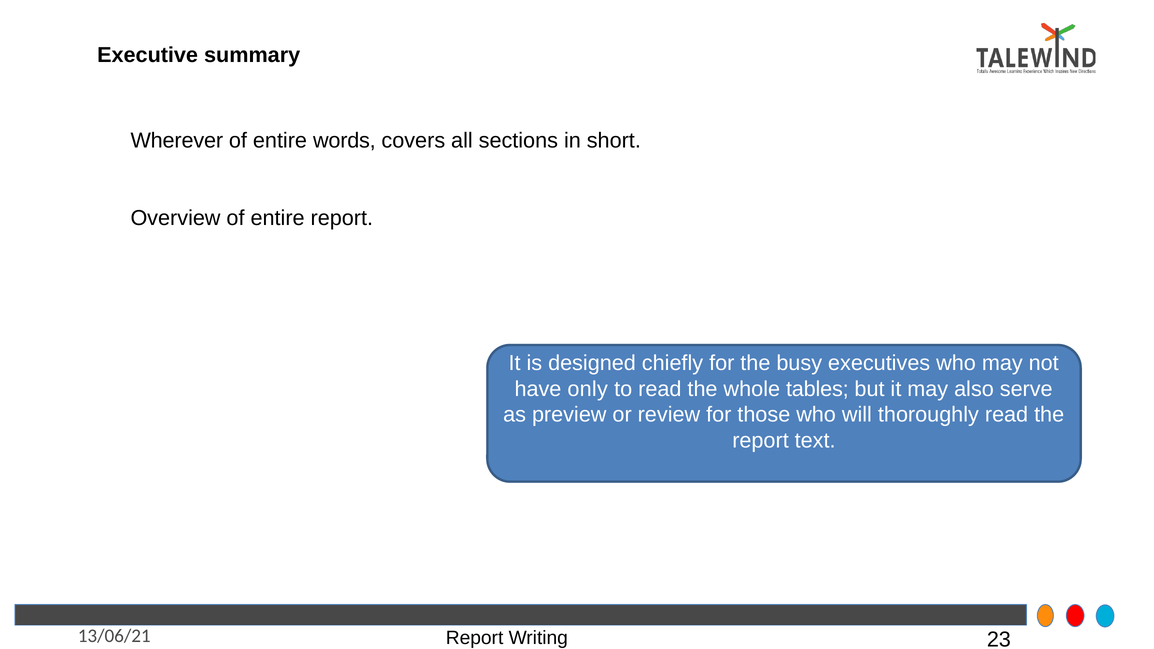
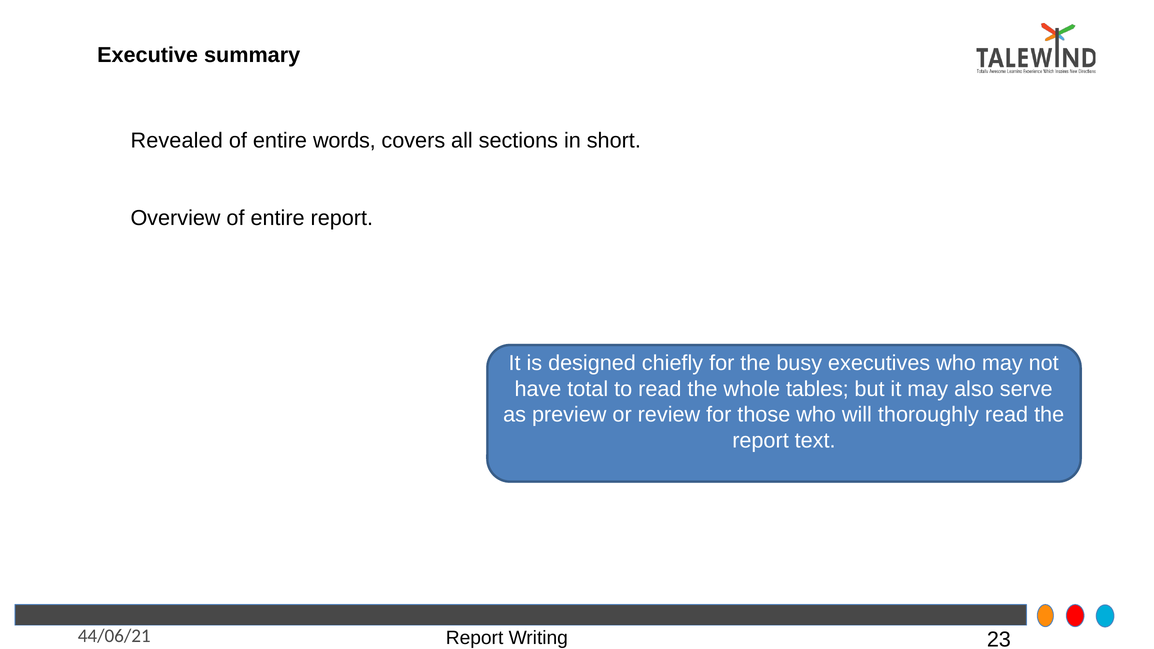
Wherever: Wherever -> Revealed (177, 141)
only: only -> total (588, 389)
13/06/21: 13/06/21 -> 44/06/21 (114, 636)
